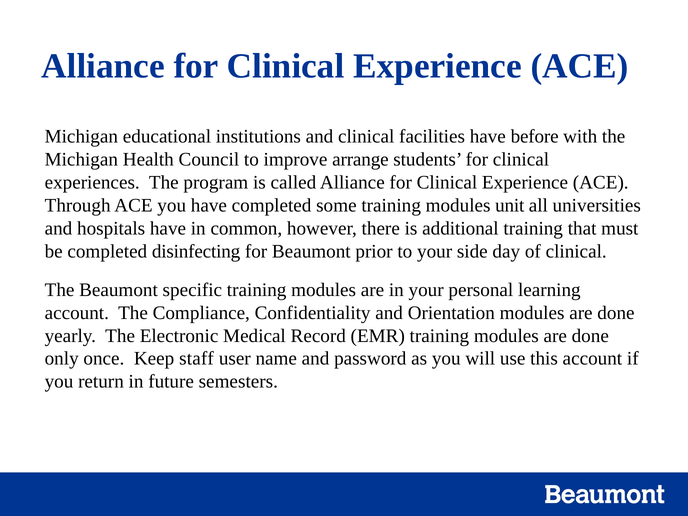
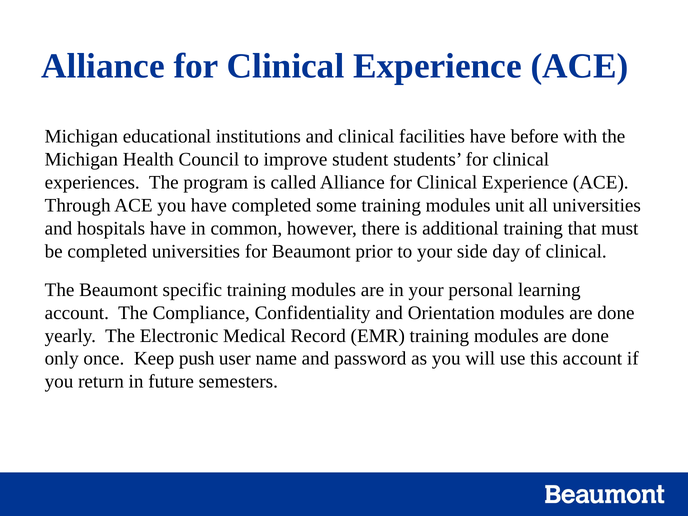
arrange: arrange -> student (360, 160)
completed disinfecting: disinfecting -> universities (196, 252)
staff: staff -> push (197, 359)
